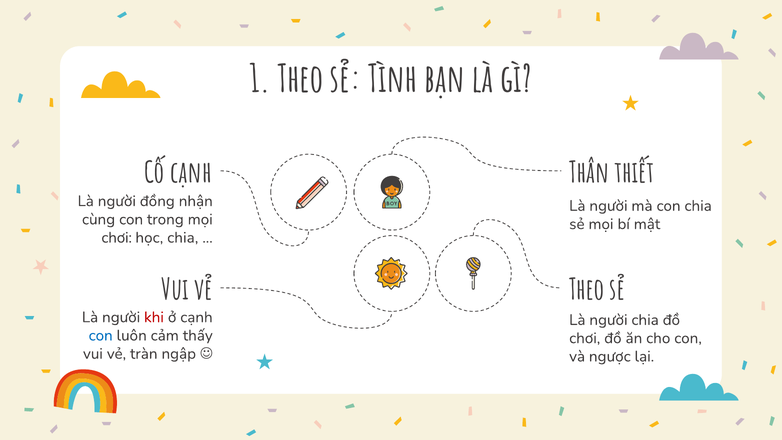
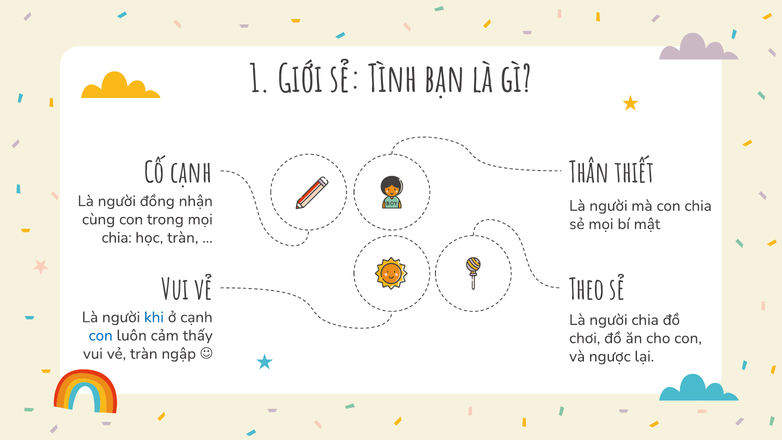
1 Theo: Theo -> Giới (300, 79)
chơi: chơi -> chia (117, 238)
học chia: chia -> tràn (183, 238)
khi colour: red -> blue (154, 317)
